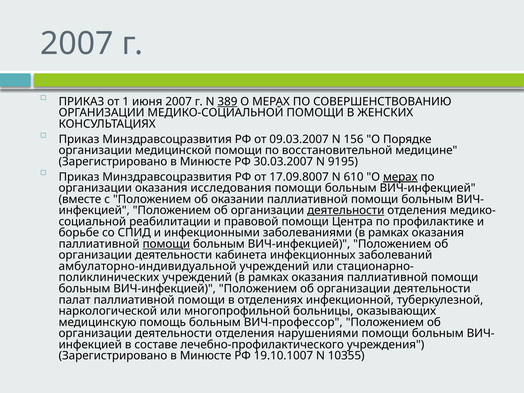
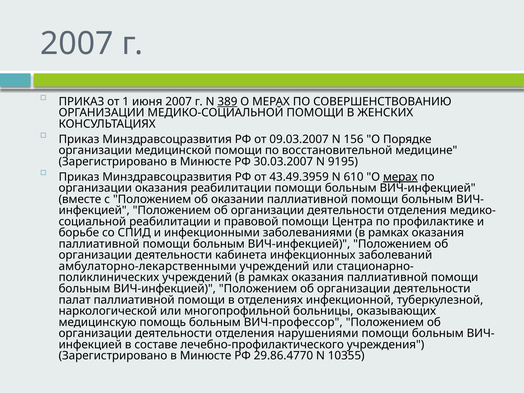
17.09.8007: 17.09.8007 -> 43.49.3959 (299, 177)
оказания исследования: исследования -> реабилитации (231, 188)
деятельности underline: present -> none (346, 210)
помощи underline: present -> none (166, 244)
амбулаторно-индивидуальной: амбулаторно-индивидуальной -> амбулаторно-лекарственными (148, 266)
19.10.1007: 19.10.1007 -> 29.86.4770 (283, 356)
